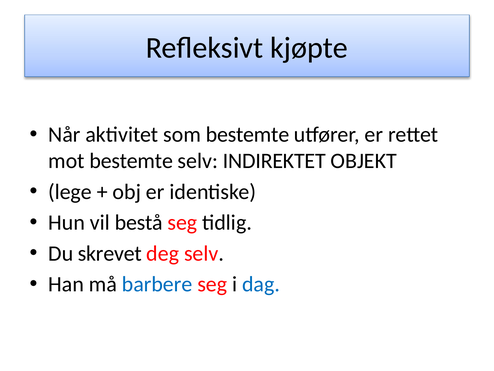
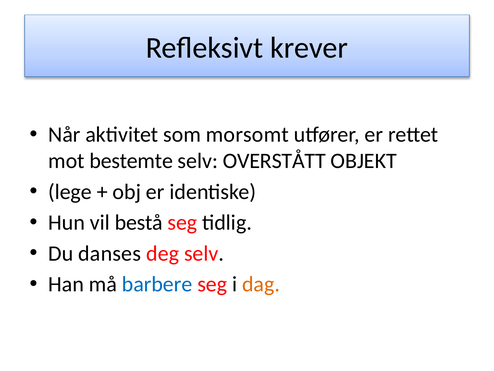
kjøpte: kjøpte -> krever (309, 48)
som bestemte: bestemte -> morsomt (247, 134)
INDIREKTET: INDIREKTET -> OVERSTÅTT (274, 161)
skrevet: skrevet -> danses (110, 253)
dag colour: blue -> orange (261, 284)
